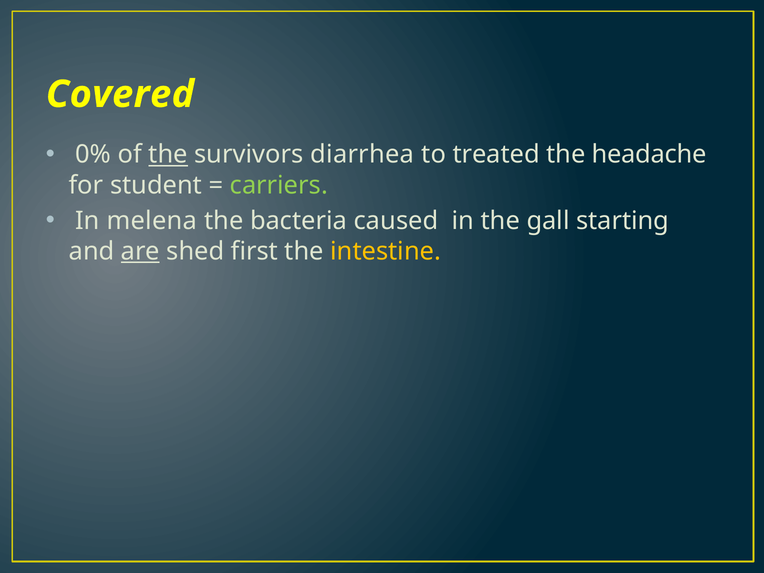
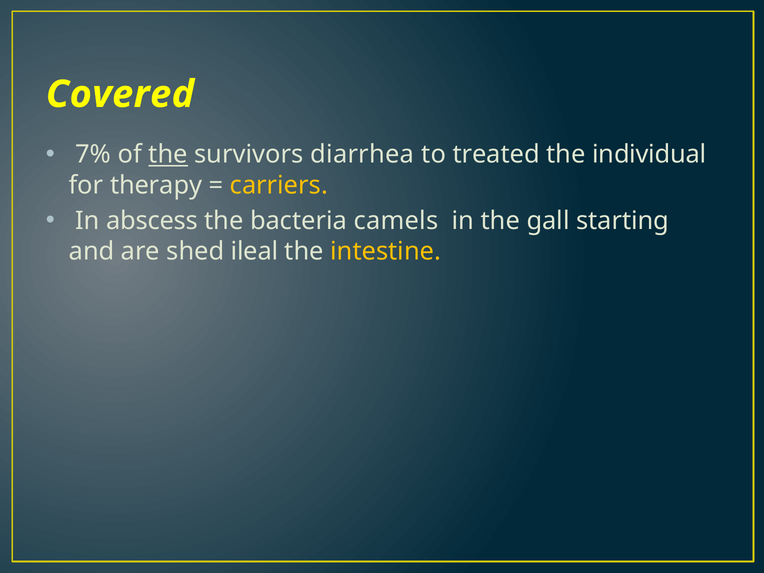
0%: 0% -> 7% (93, 155)
headache: headache -> individual (649, 155)
student: student -> therapy (156, 185)
carriers colour: light green -> yellow (279, 185)
melena: melena -> abscess (152, 221)
caused: caused -> camels (396, 221)
are underline: present -> none (140, 251)
first: first -> ileal (254, 251)
